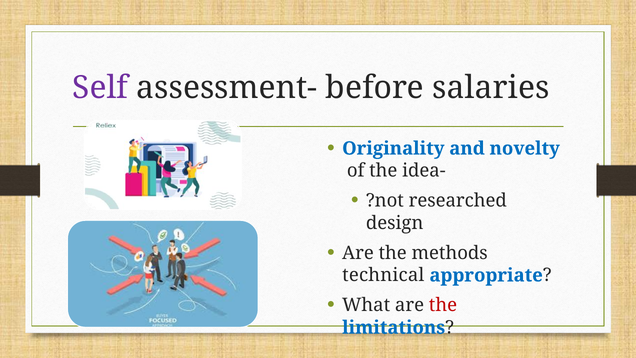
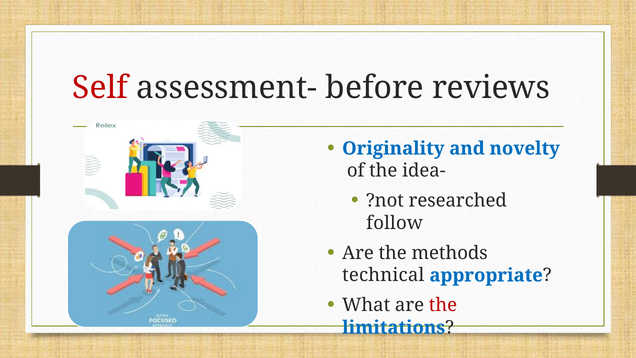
Self colour: purple -> red (100, 87)
salaries: salaries -> reviews (491, 87)
design: design -> follow (395, 223)
